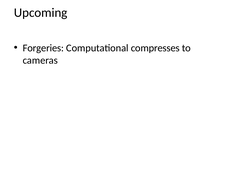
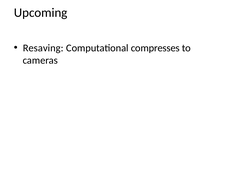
Forgeries: Forgeries -> Resaving (43, 48)
